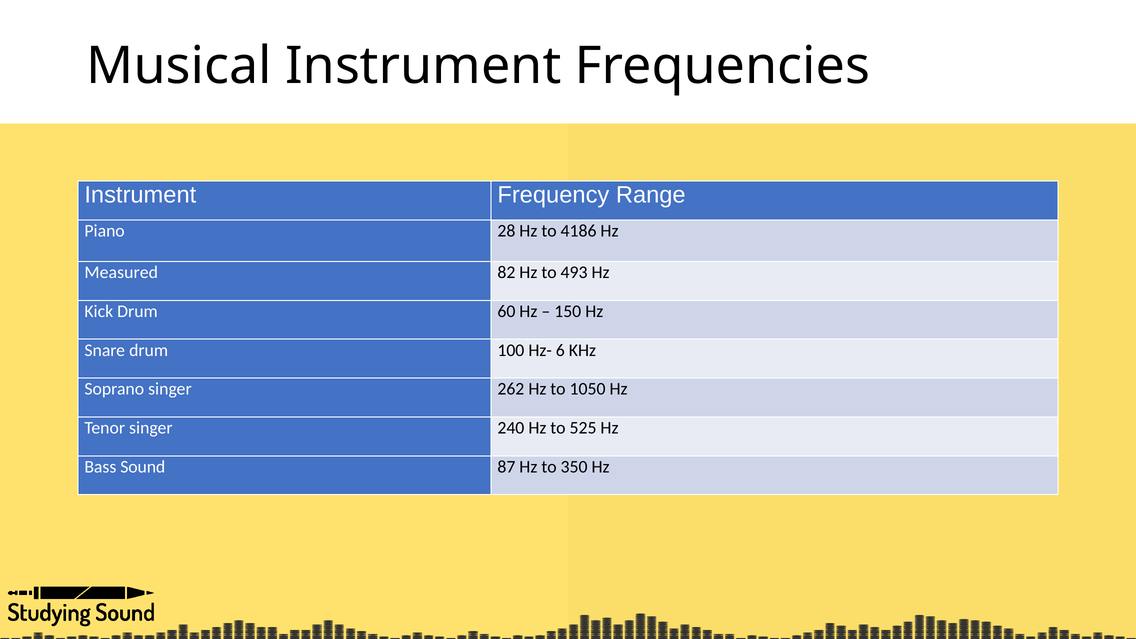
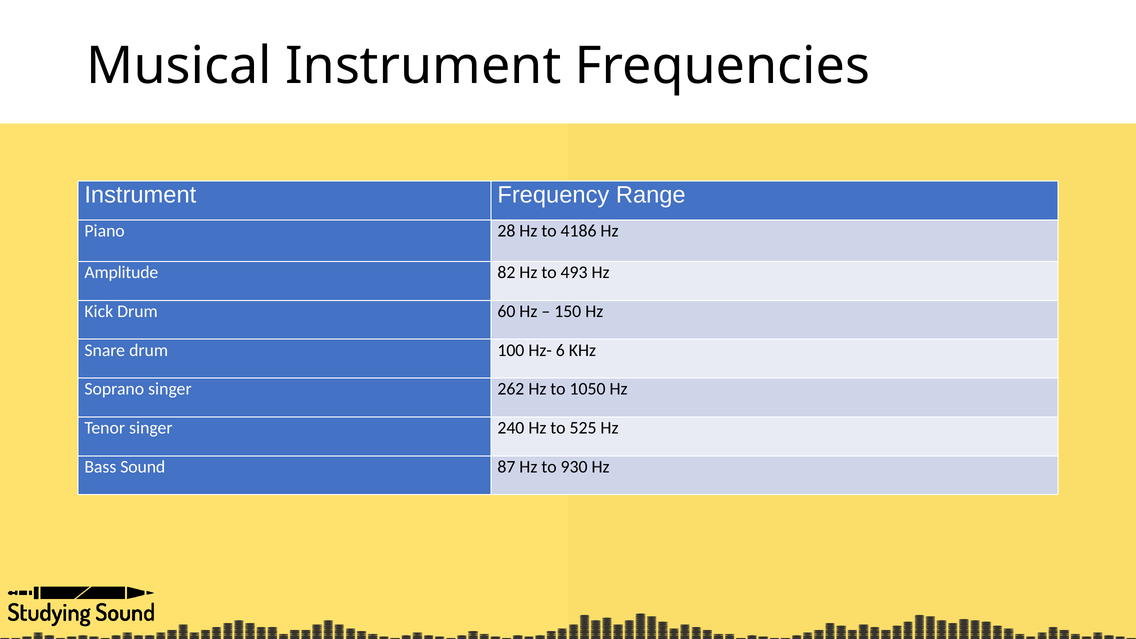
Measured: Measured -> Amplitude (121, 272)
350: 350 -> 930 (574, 467)
